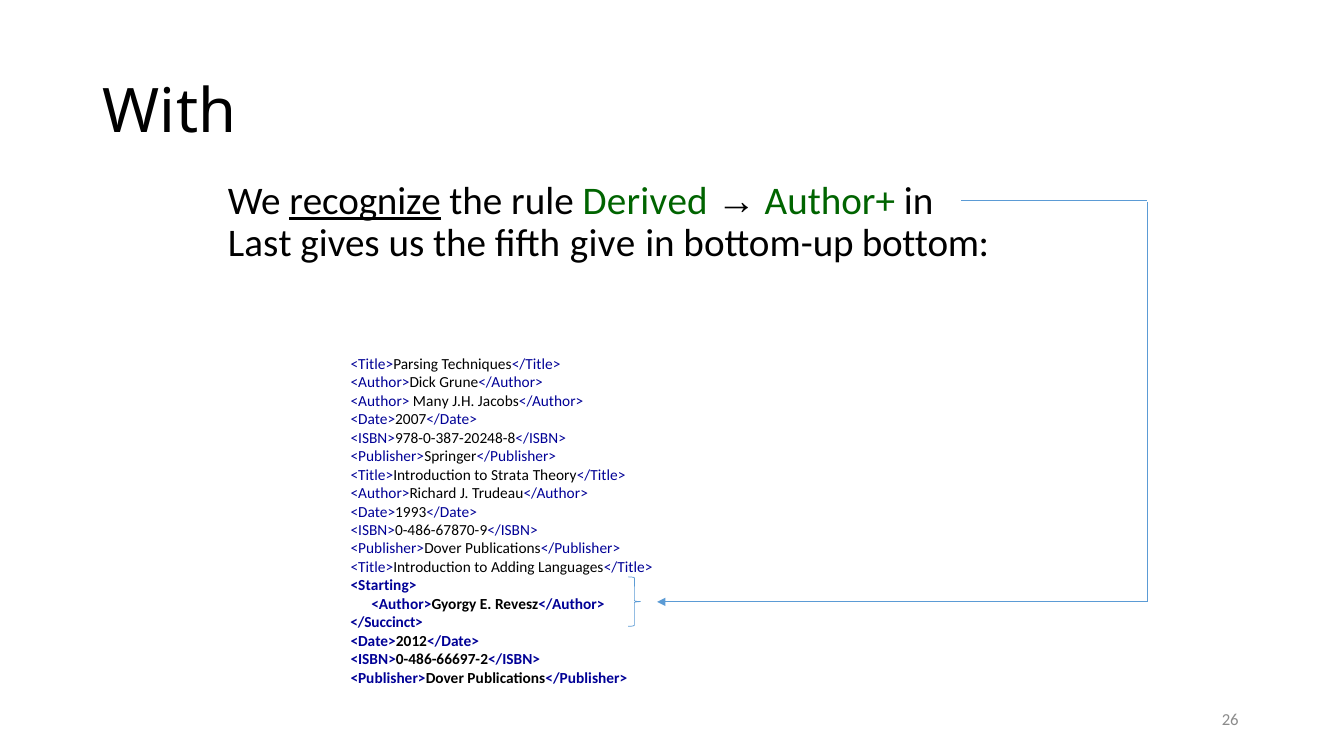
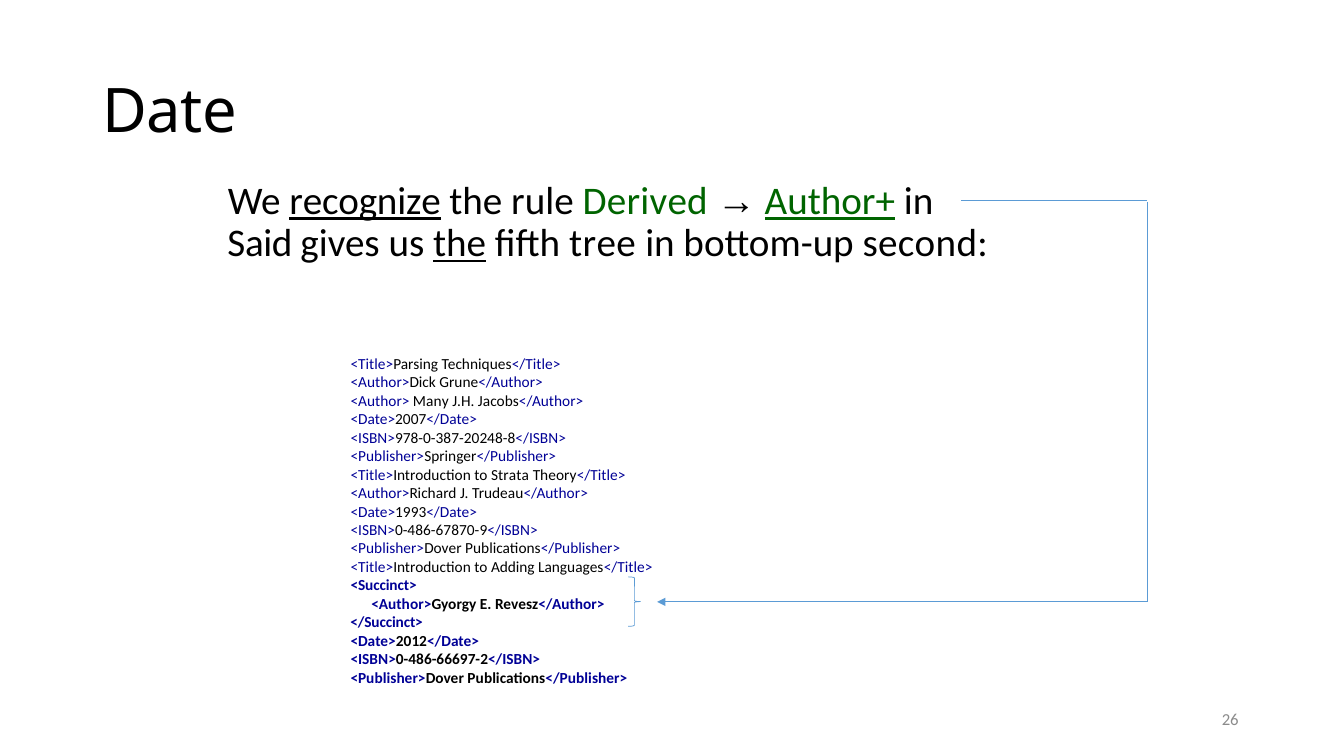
With: With -> Date (170, 113)
Author+ underline: none -> present (830, 202)
Last: Last -> Said (260, 244)
the underline: none -> present (460, 244)
give: give -> tree (603, 244)
bottom: bottom -> second (925, 244)
<Starting>: <Starting> -> <Succinct> (384, 586)
